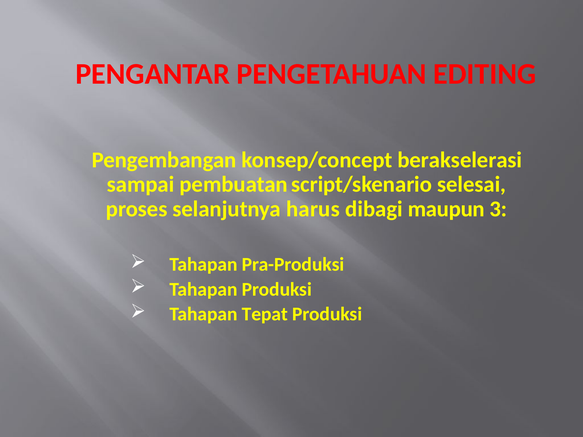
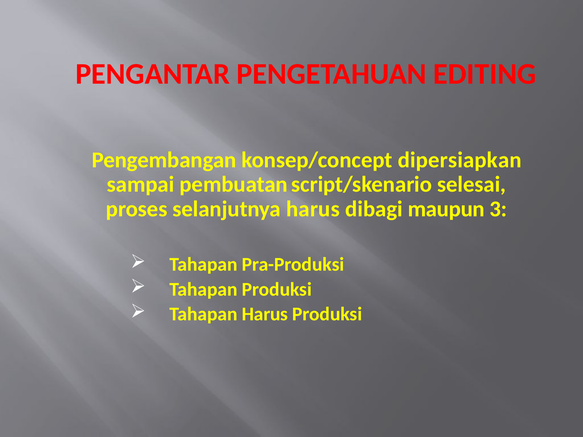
berakselerasi: berakselerasi -> dipersiapkan (460, 160)
Tahapan Tepat: Tepat -> Harus (265, 314)
